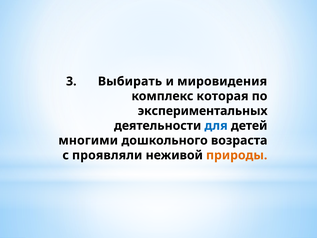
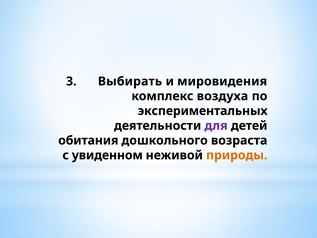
которая: которая -> воздуха (222, 96)
для colour: blue -> purple (216, 126)
многими: многими -> обитания (88, 140)
проявляли: проявляли -> увиденном (107, 155)
